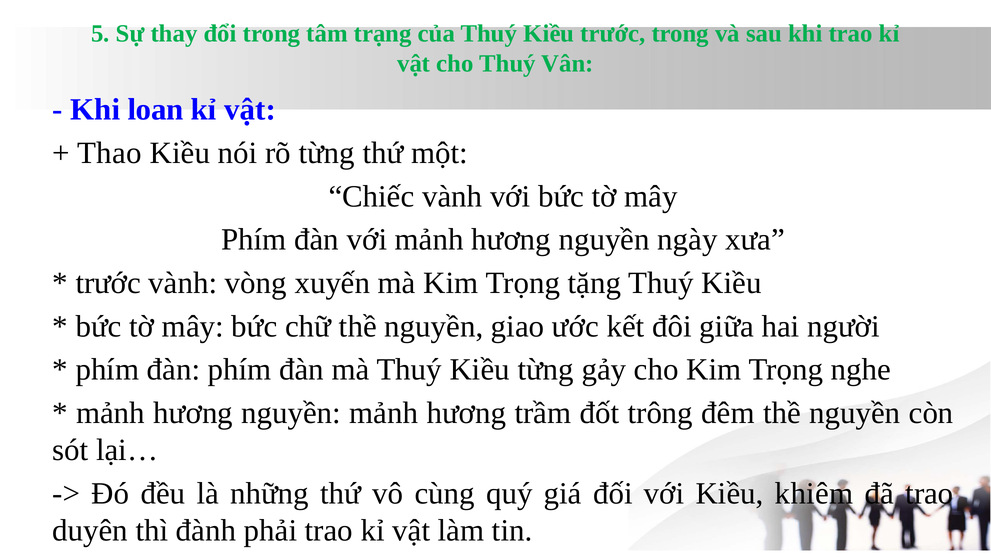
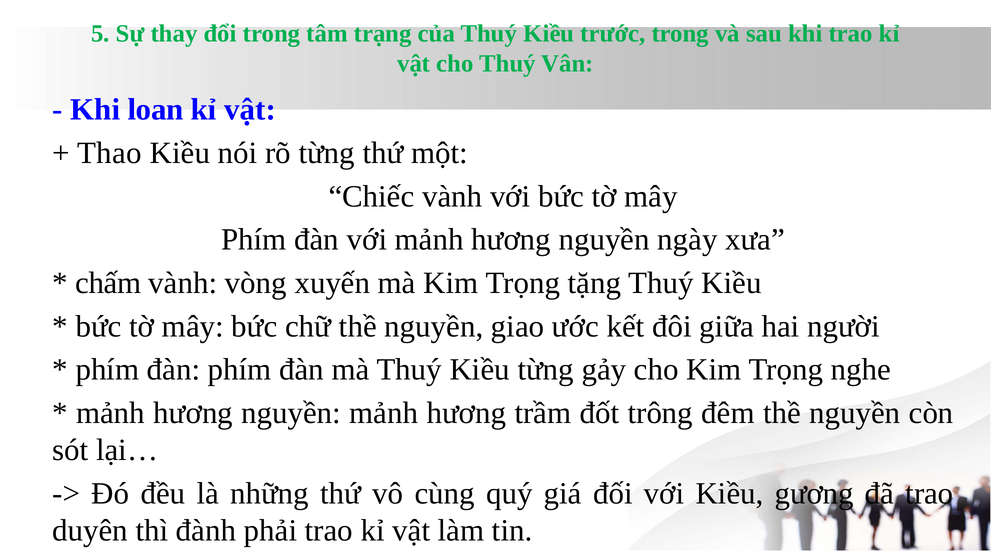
trước: trước -> chấm (108, 283)
khiêm: khiêm -> gương (814, 494)
